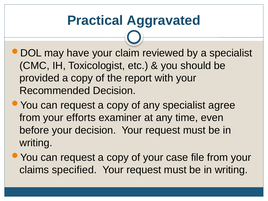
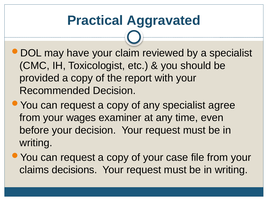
efforts: efforts -> wages (81, 118)
specified: specified -> decisions (74, 170)
